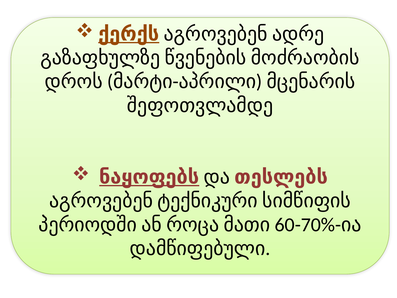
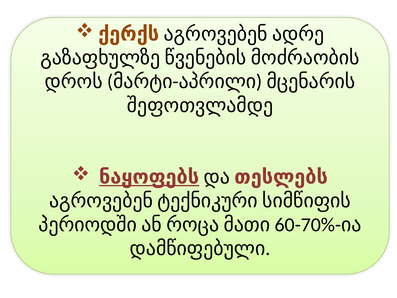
ქერქს underline: present -> none (129, 34)
